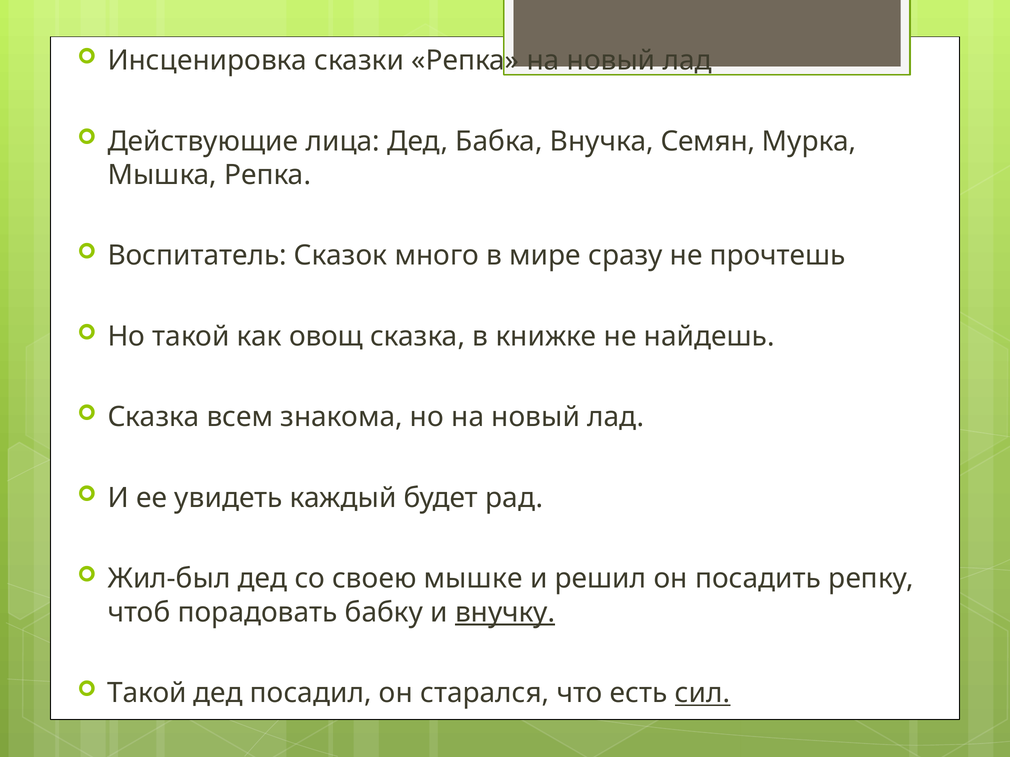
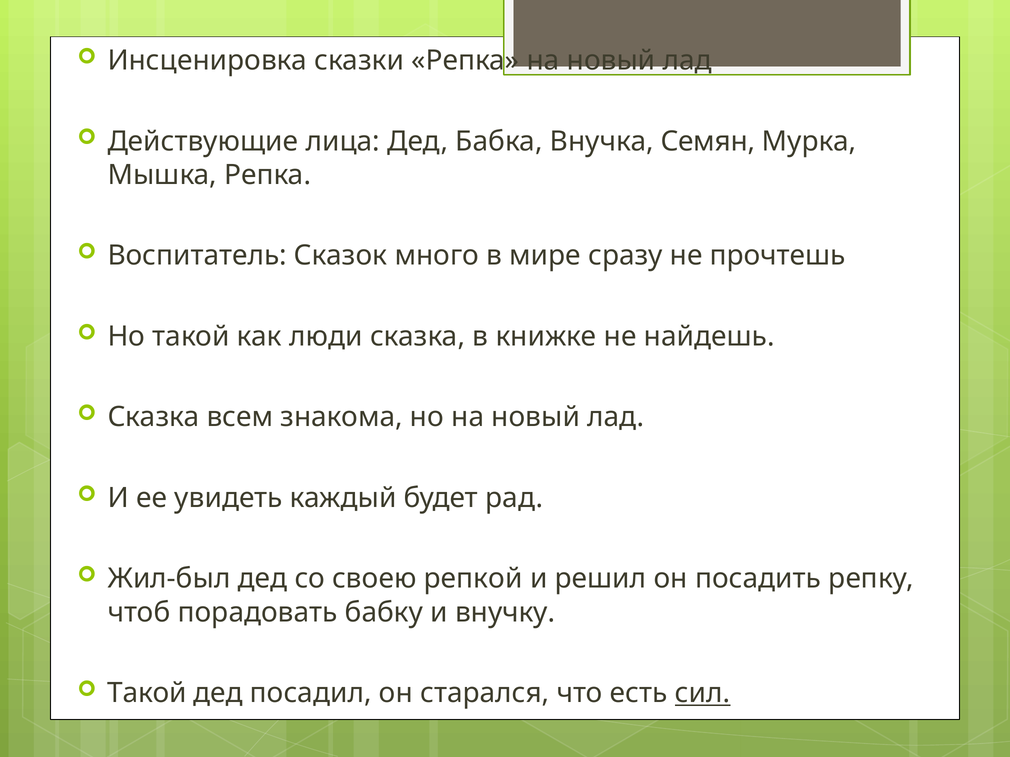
овощ: овощ -> люди (326, 337)
мышке: мышке -> репкой (473, 579)
внучку underline: present -> none (505, 613)
